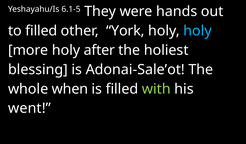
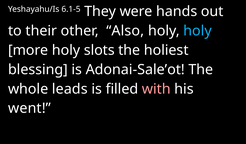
to filled: filled -> their (41, 31)
York: York -> Also (125, 31)
after: after -> slots (99, 50)
when: when -> leads (70, 89)
with colour: light green -> pink (156, 89)
